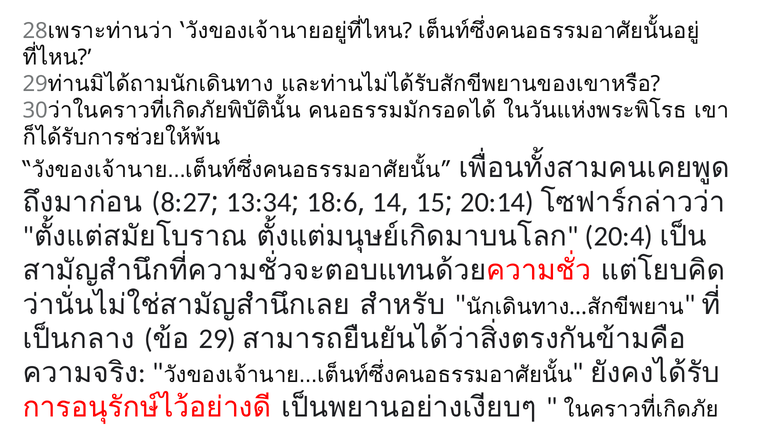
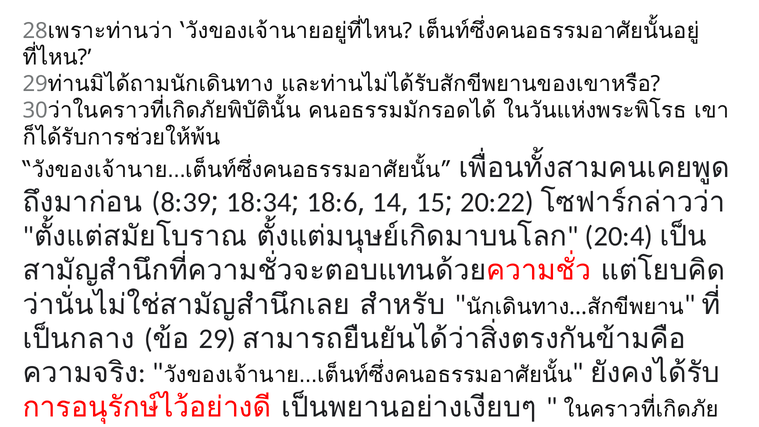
8:27: 8:27 -> 8:39 (182, 202)
13:34: 13:34 -> 18:34 (259, 202)
20:14: 20:14 -> 20:22 (497, 202)
